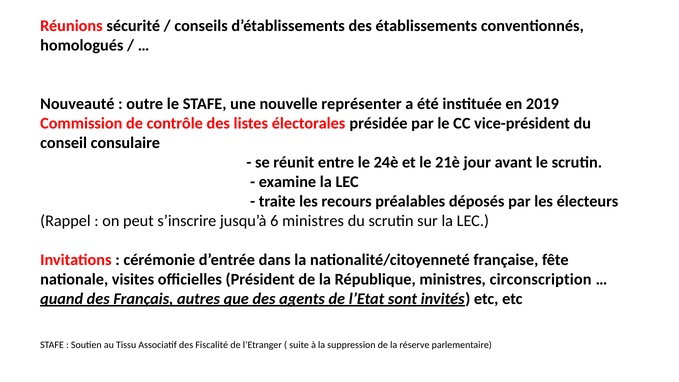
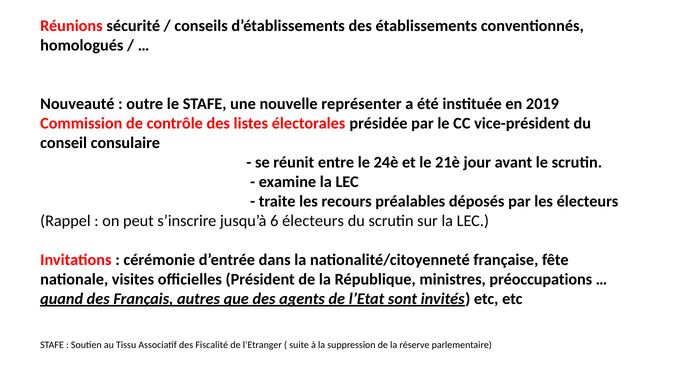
6 ministres: ministres -> électeurs (313, 221)
circonscription: circonscription -> préoccupations (541, 279)
